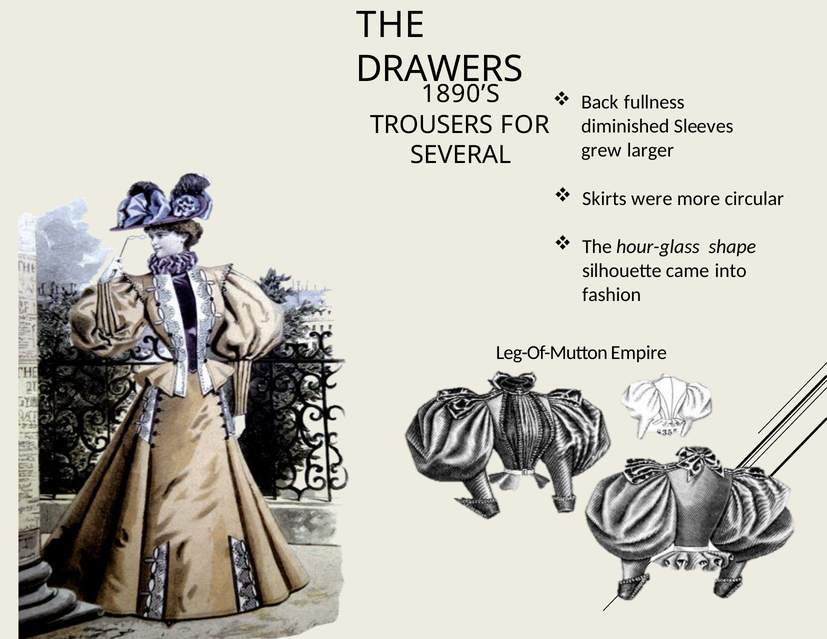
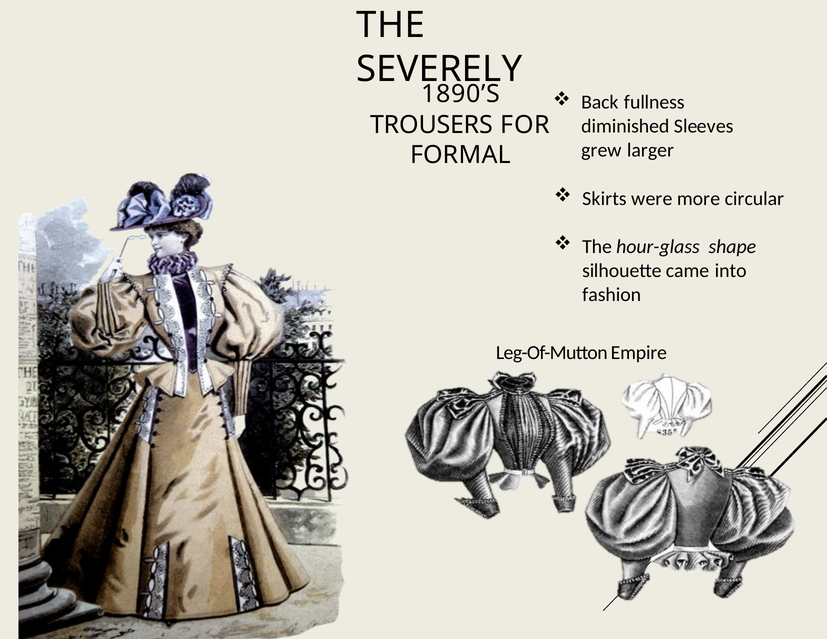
DRAWERS: DRAWERS -> SEVERELY (439, 69)
SEVERAL: SEVERAL -> FORMAL (460, 155)
